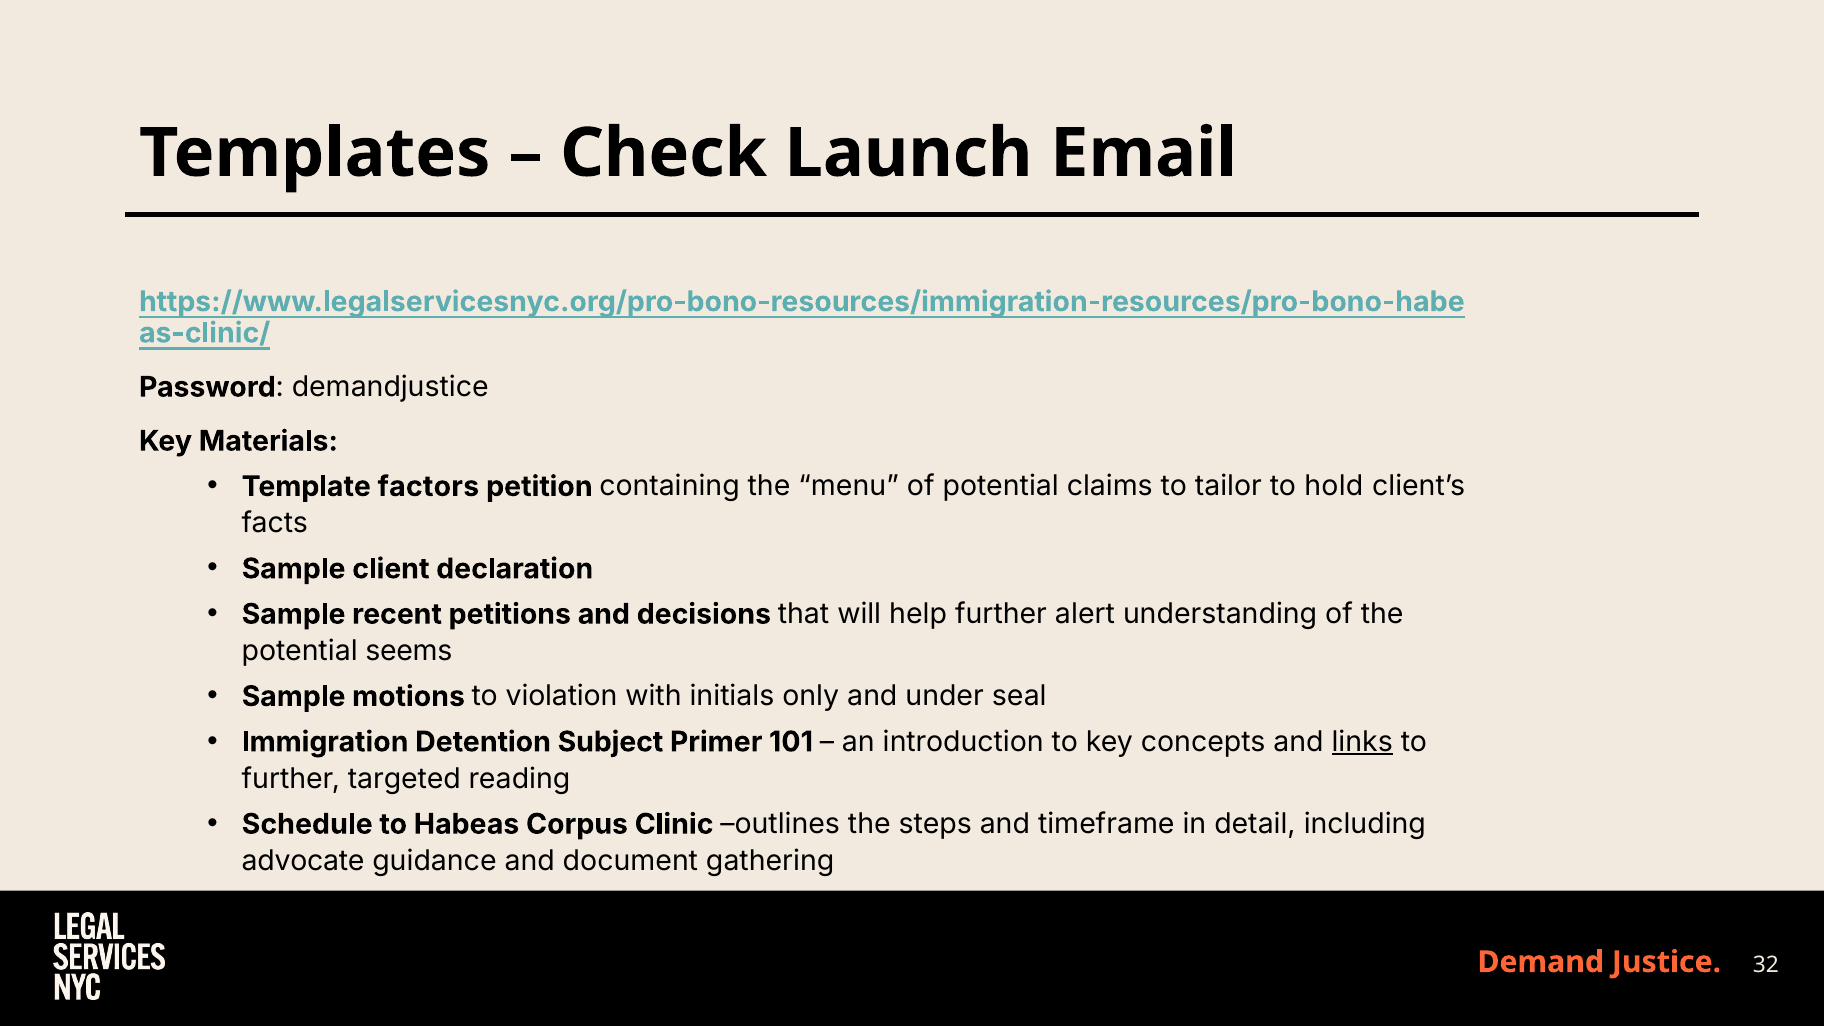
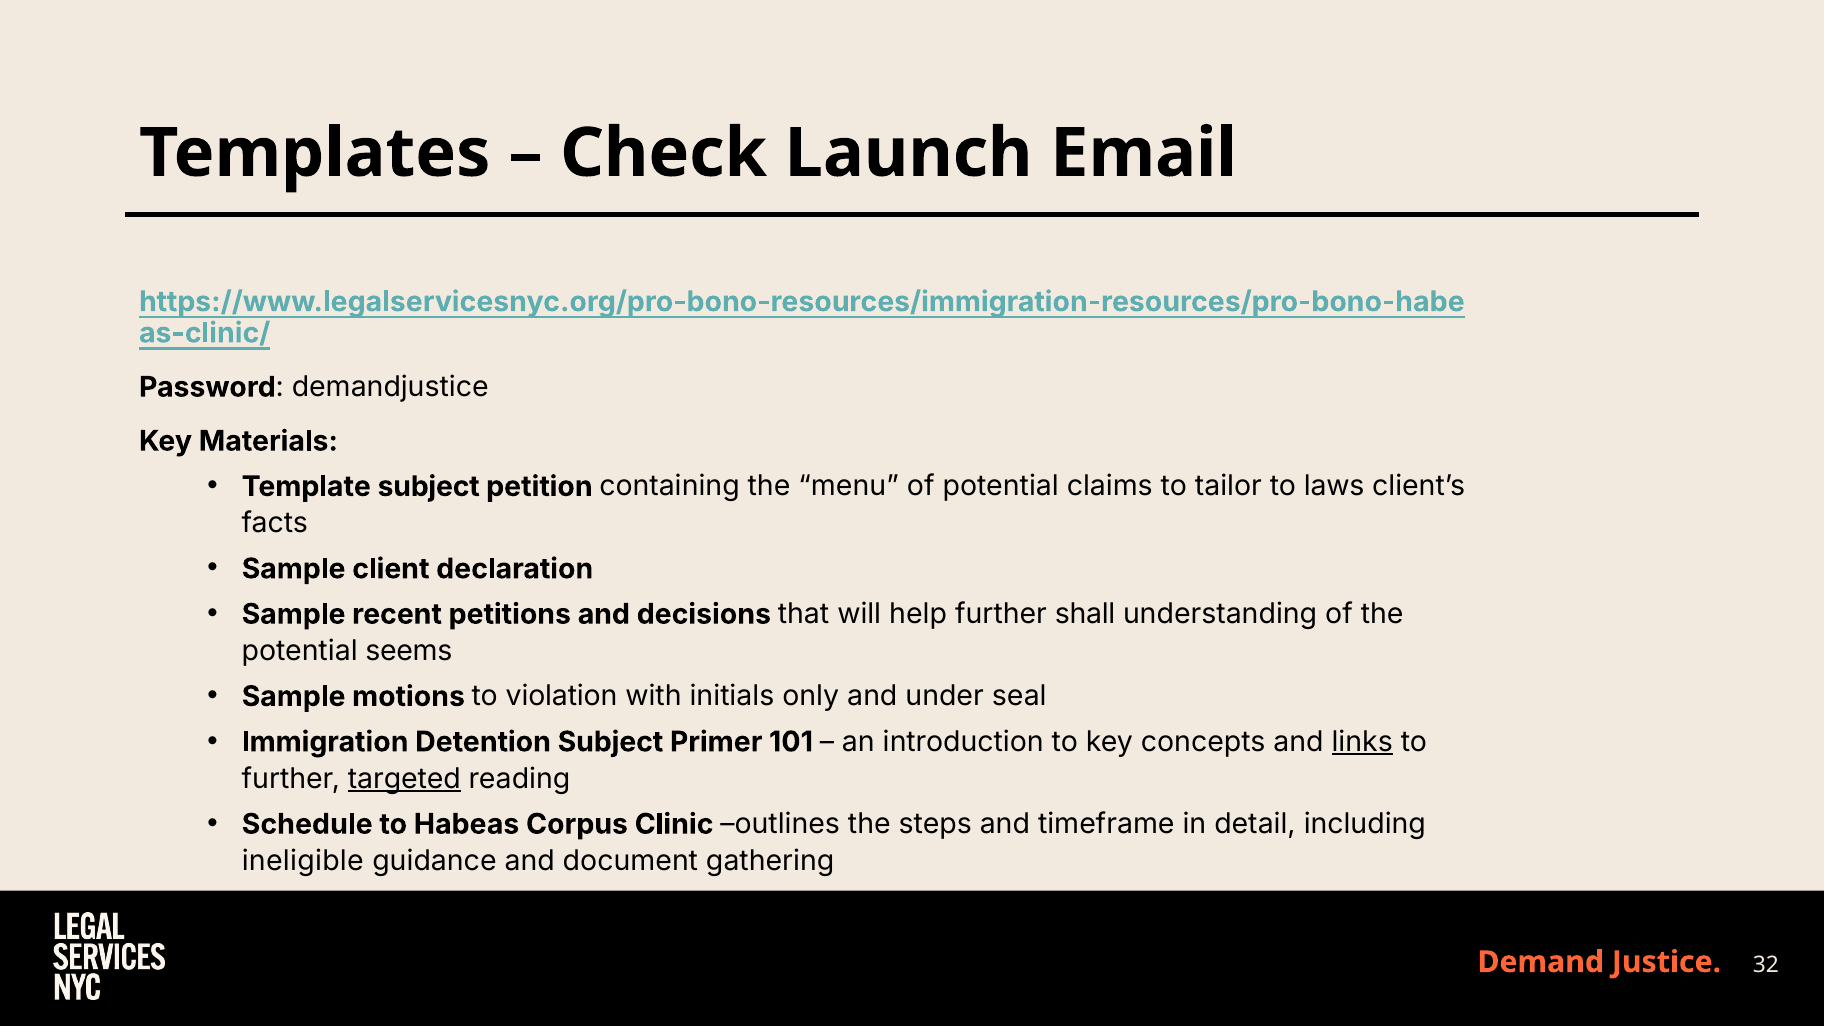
Template factors: factors -> subject (429, 487)
hold: hold -> laws (1334, 487)
alert: alert -> shall (1085, 614)
targeted underline: none -> present (404, 779)
advocate: advocate -> ineligible (303, 861)
